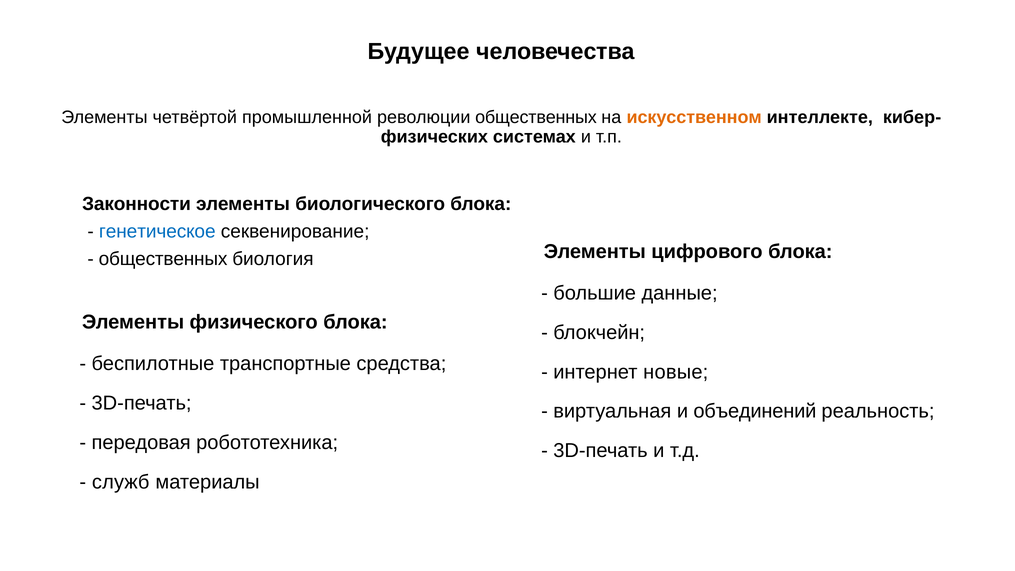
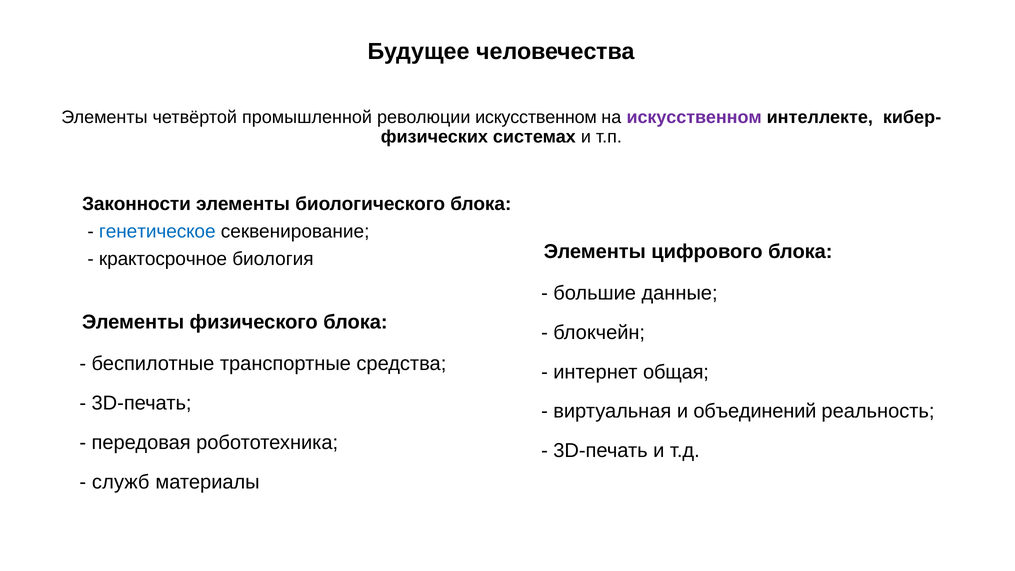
революции общественных: общественных -> искусственном (536, 117)
искусственном colour: orange -> purple (694, 117)
общественных: общественных -> крактосрочное (163, 259)
новые: новые -> общая (676, 372)
